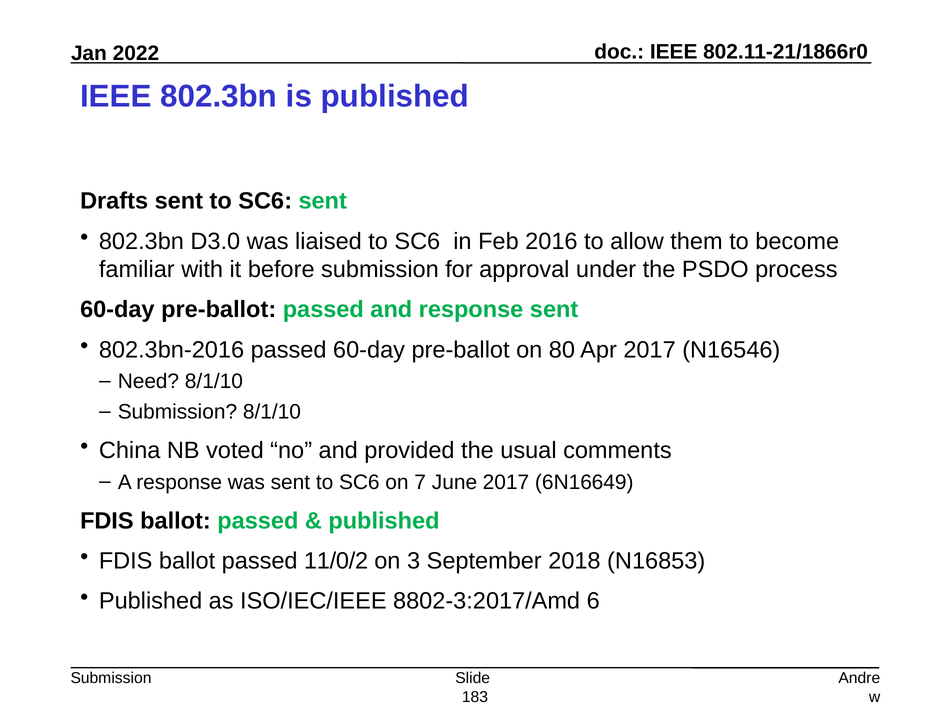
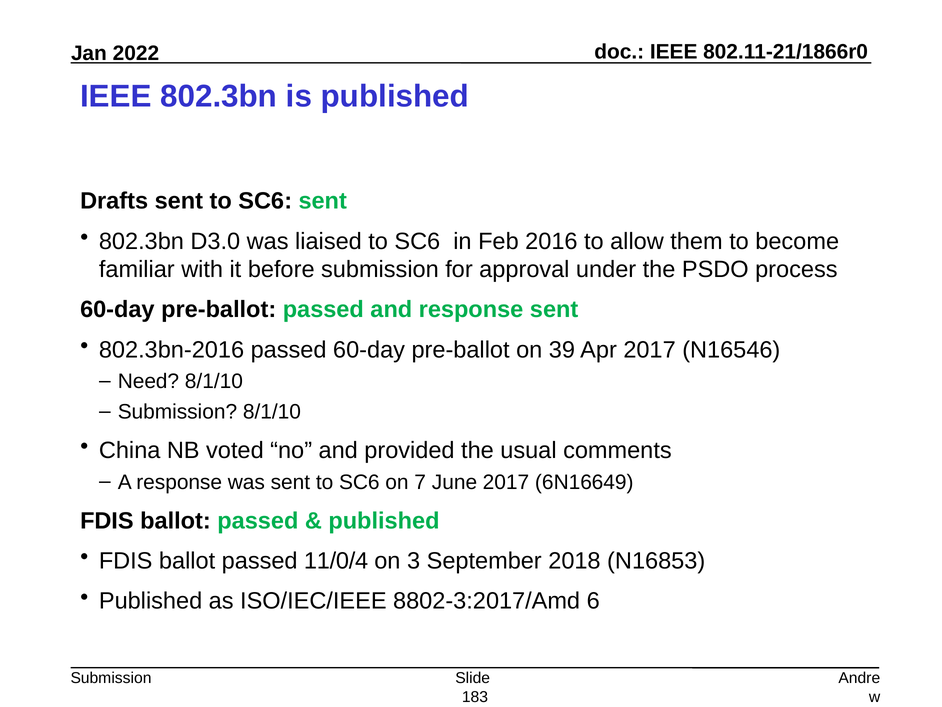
80: 80 -> 39 (562, 349)
11/0/2: 11/0/2 -> 11/0/4 (336, 561)
